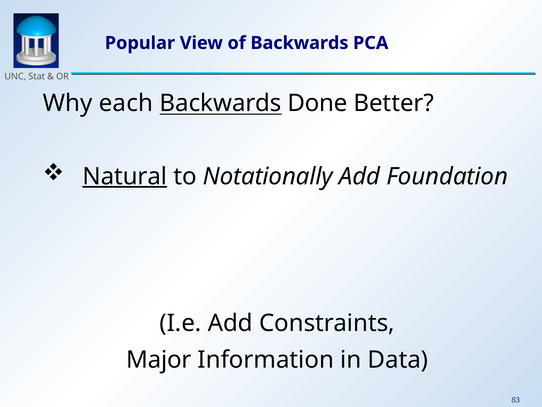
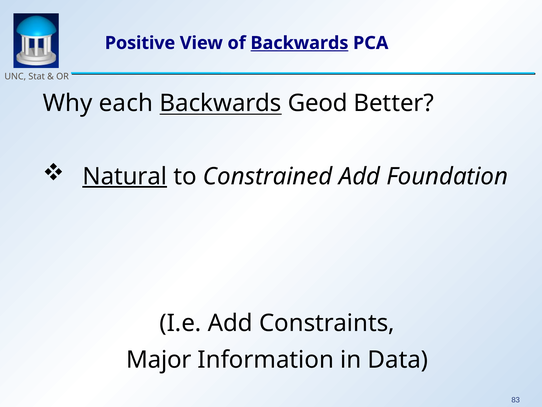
Popular: Popular -> Positive (140, 43)
Backwards underline: none -> present (299, 43)
Done: Done -> Geod (318, 103)
Notationally: Notationally -> Constrained (268, 176)
